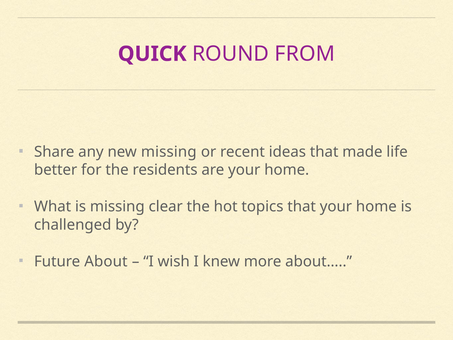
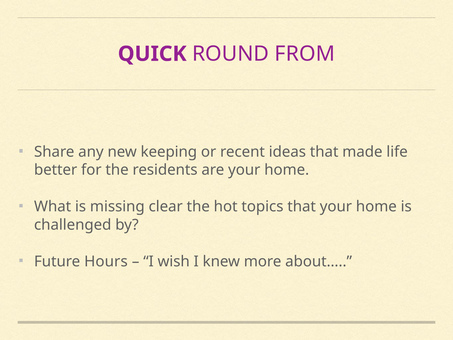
new missing: missing -> keeping (169, 152)
About: About -> Hours (106, 261)
